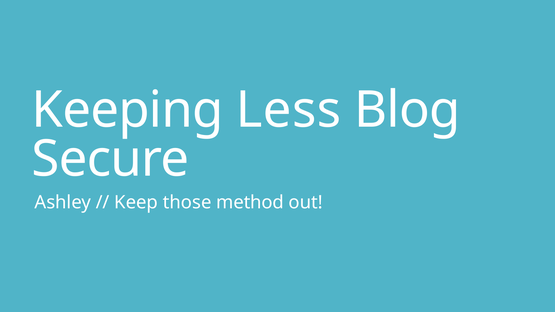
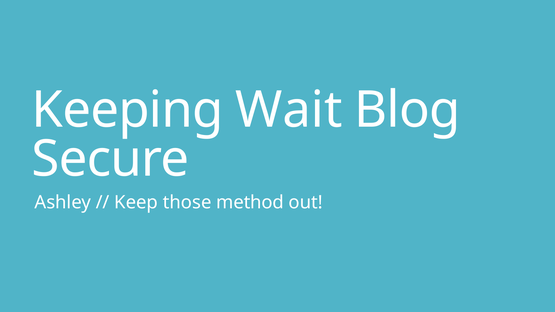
Less: Less -> Wait (289, 110)
